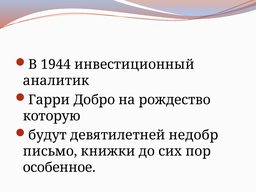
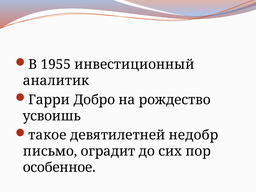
1944: 1944 -> 1955 (56, 64)
которую: которую -> усвоишь (52, 116)
будут: будут -> такое (47, 135)
книжки: книжки -> оградит (108, 151)
